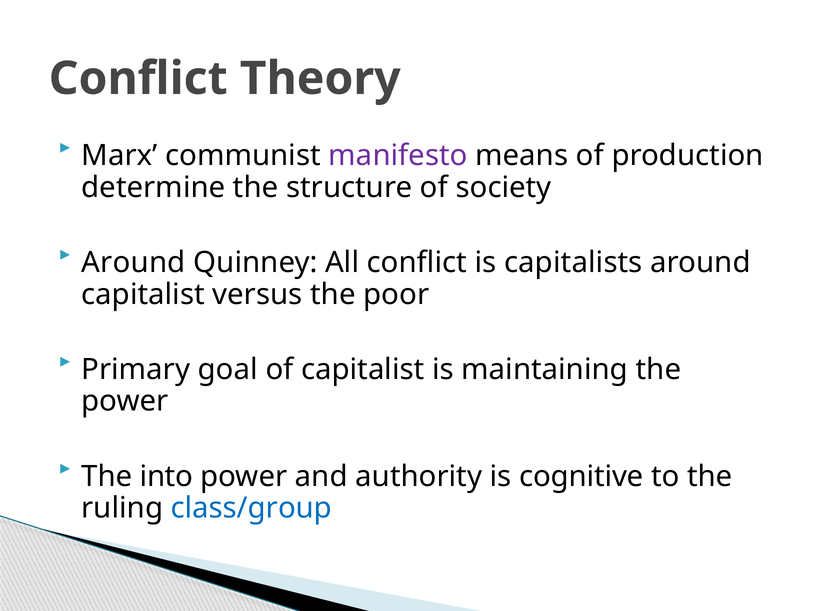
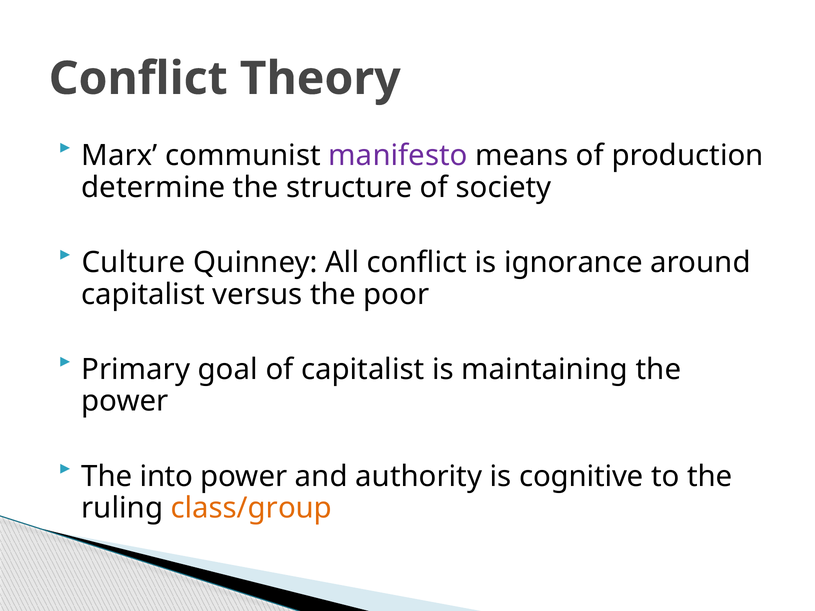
Around: Around -> Culture (133, 263)
capitalists: capitalists -> ignorance (573, 263)
class/group colour: blue -> orange (251, 508)
